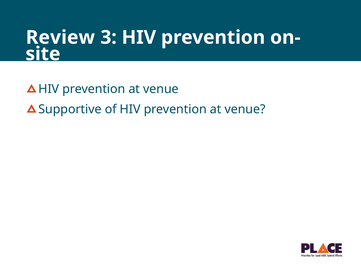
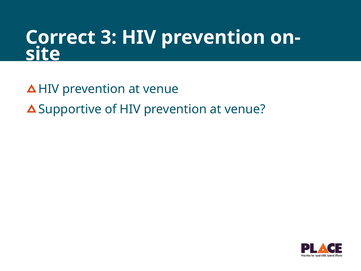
Review: Review -> Correct (61, 37)
